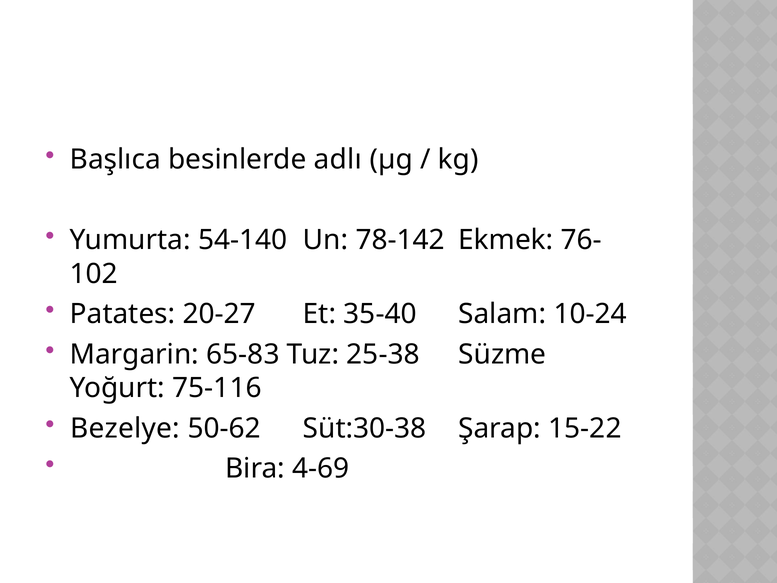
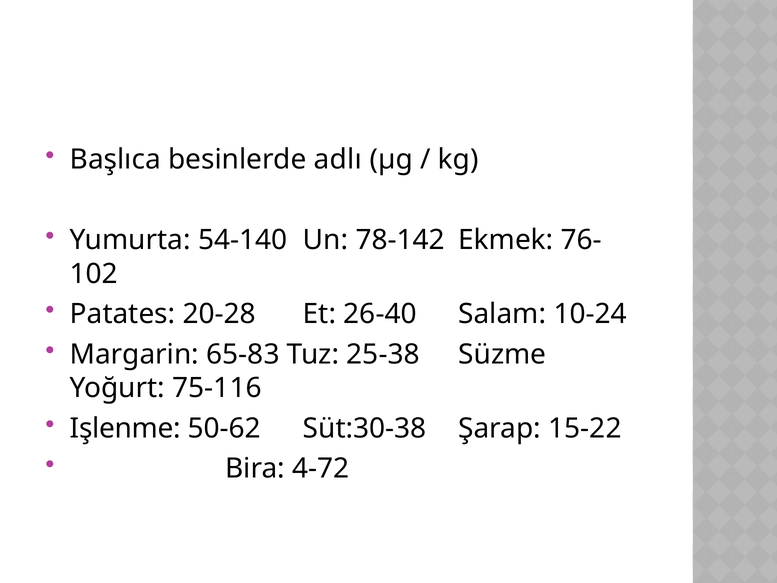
20-27: 20-27 -> 20-28 (219, 314)
35-40: 35-40 -> 26-40 (380, 314)
Bezelye: Bezelye -> Işlenme (125, 428)
4-69: 4-69 -> 4-72 (321, 468)
